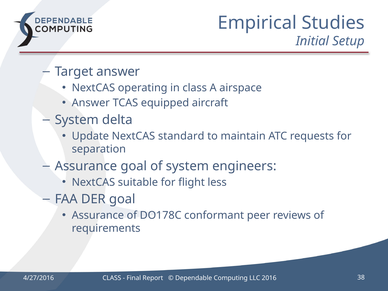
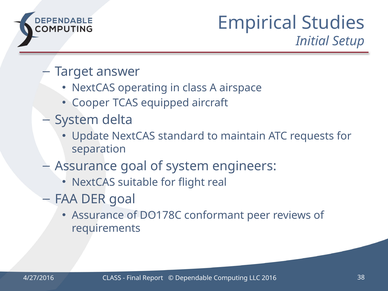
Answer: Answer -> Cooper (91, 103)
less: less -> real (217, 182)
